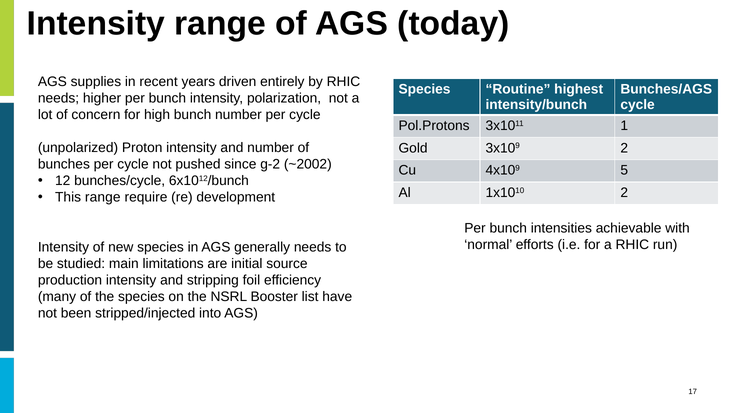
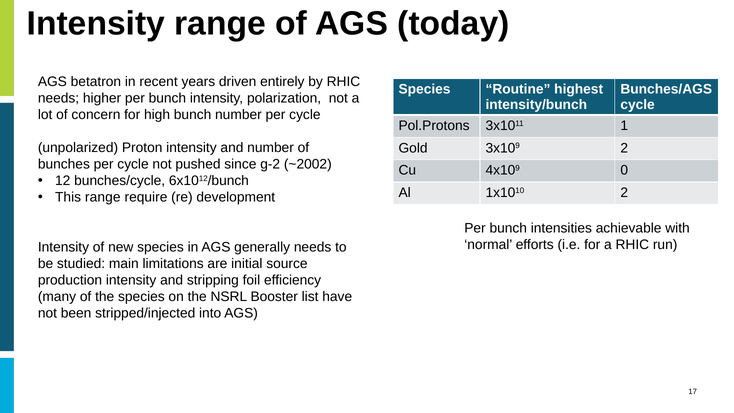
supplies: supplies -> betatron (96, 82)
5: 5 -> 0 (624, 170)
